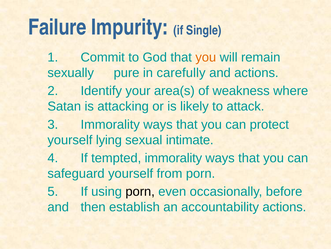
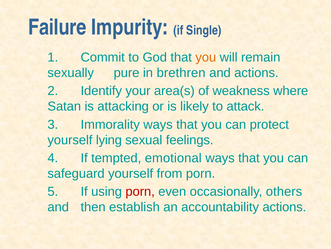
carefully: carefully -> brethren (181, 73)
intimate: intimate -> feelings (190, 140)
tempted immorality: immorality -> emotional (173, 158)
porn colour: black -> red (140, 191)
before: before -> others (284, 191)
